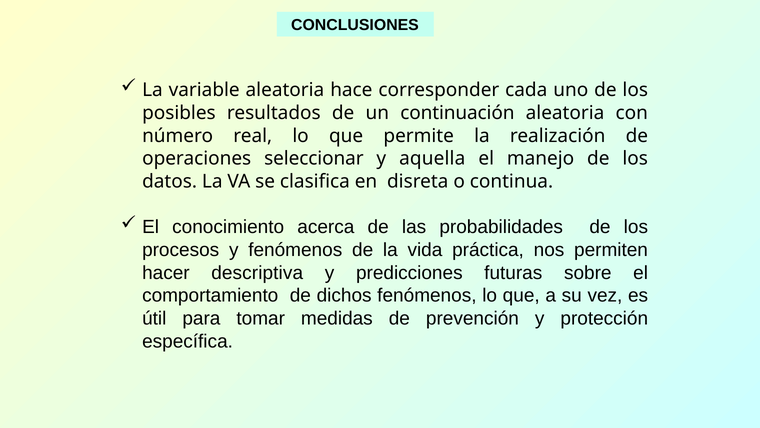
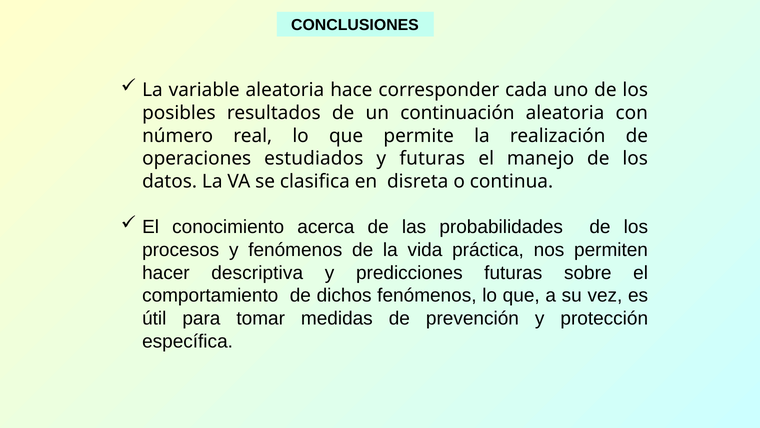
seleccionar: seleccionar -> estudiados (314, 159)
y aquella: aquella -> futuras (432, 159)
